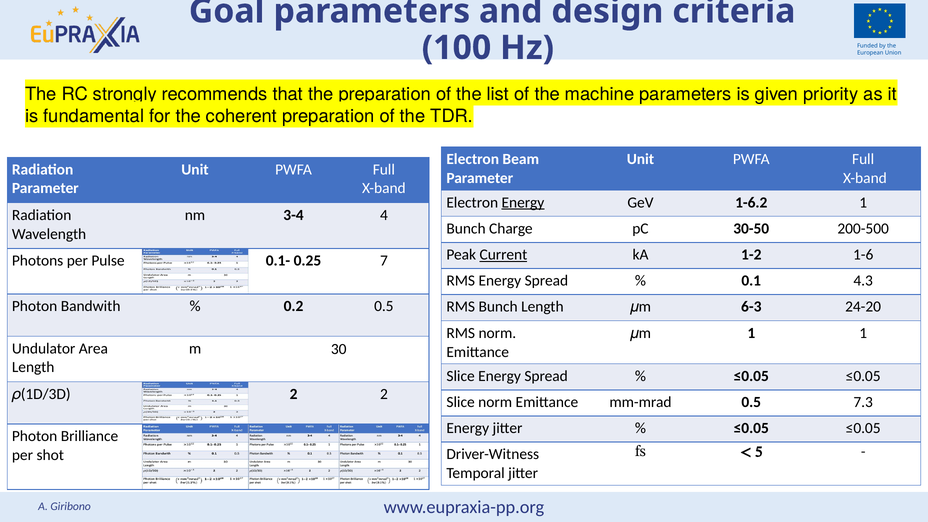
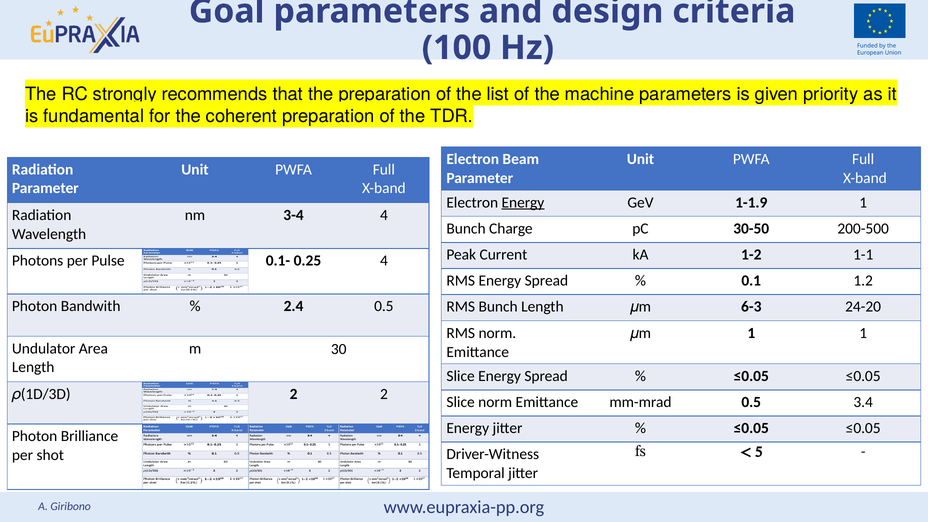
1-6.2: 1-6.2 -> 1-1.9 (751, 202)
Current underline: present -> none (503, 255)
1-6: 1-6 -> 1-1 (863, 255)
7: 7 -> 4 (384, 261)
4.3: 4.3 -> 1.2 (863, 281)
0.2: 0.2 -> 2.4 (294, 306)
7.3: 7.3 -> 3.4 (863, 402)
